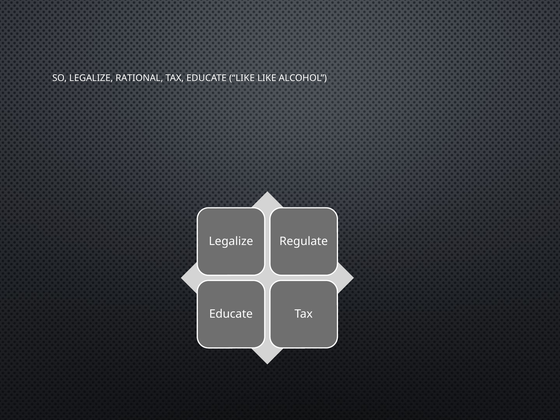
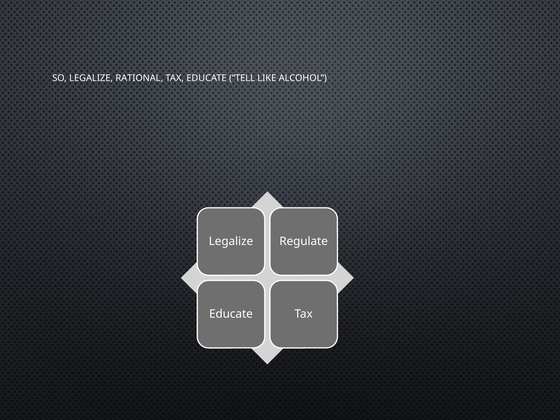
EDUCATE LIKE: LIKE -> TELL (242, 78)
